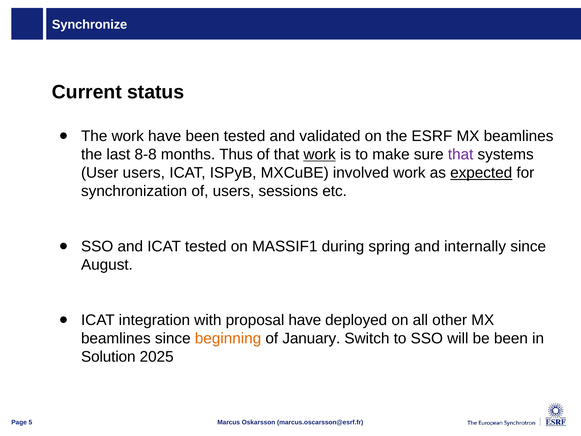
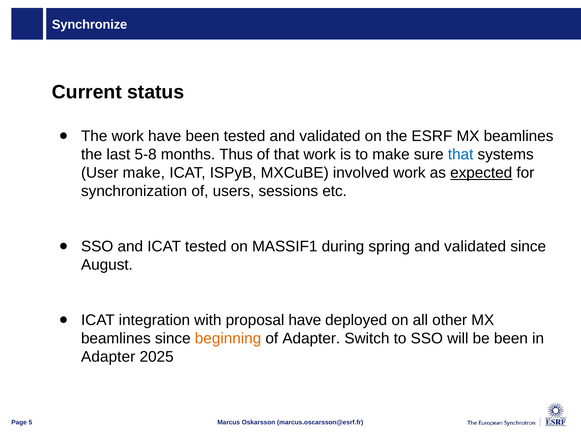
8-8: 8-8 -> 5-8 (146, 154)
work underline: present -> none (320, 154)
that colour: purple -> blue (461, 154)
User users: users -> make (144, 173)
spring and internally: internally -> validated (475, 246)
of January: January -> Adapter (311, 338)
Solution: Solution -> Adapter (108, 357)
